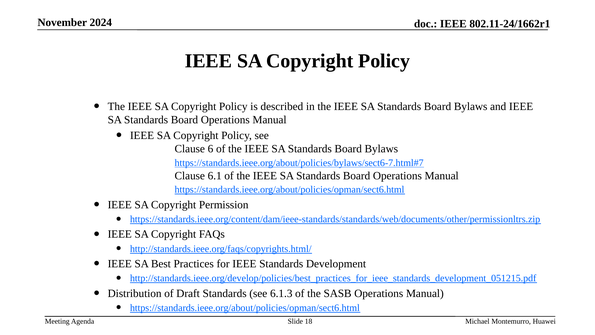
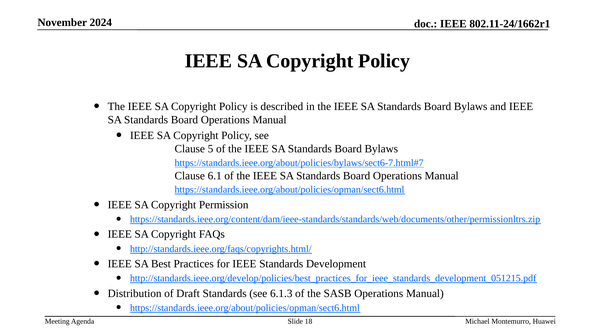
6: 6 -> 5 (210, 149)
